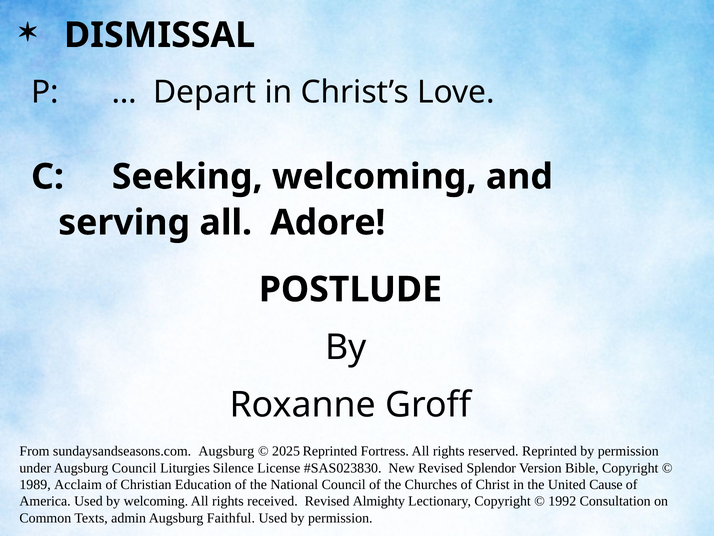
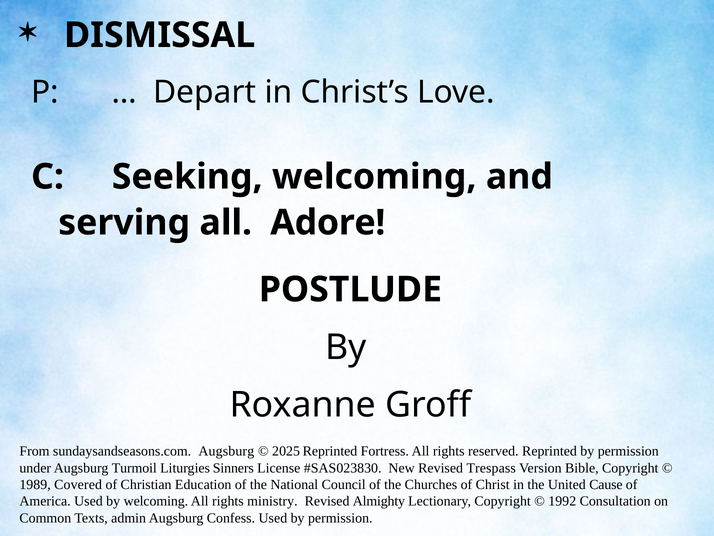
Augsburg Council: Council -> Turmoil (134, 468)
Silence: Silence -> Sinners (233, 468)
Splendor: Splendor -> Trespass (491, 468)
Acclaim: Acclaim -> Covered (78, 484)
received: received -> ministry (272, 501)
Faithful: Faithful -> Confess (231, 518)
